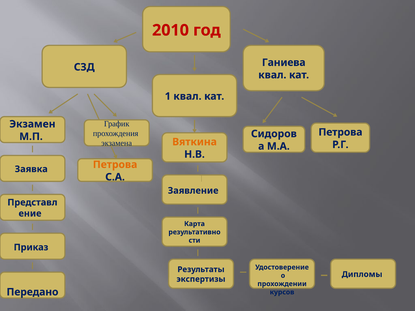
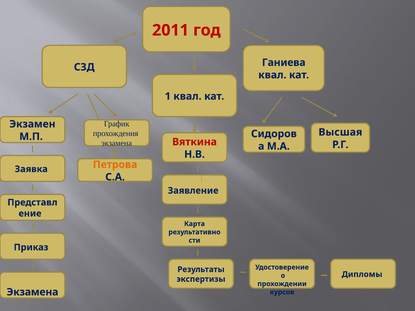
2010: 2010 -> 2011 (171, 30)
Петрова: Петрова -> Высшая (340, 132)
Вяткина colour: orange -> red (195, 142)
Передано: Передано -> Экзамена (32, 292)
